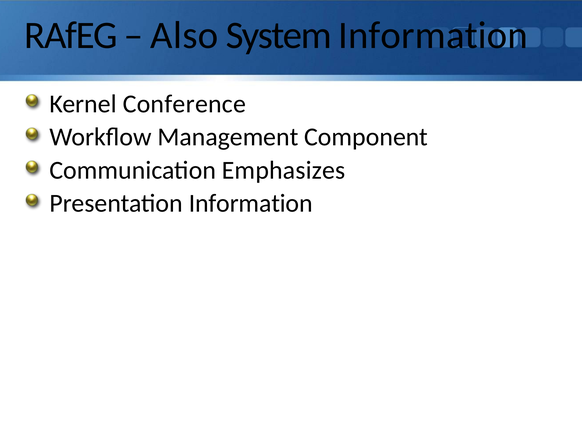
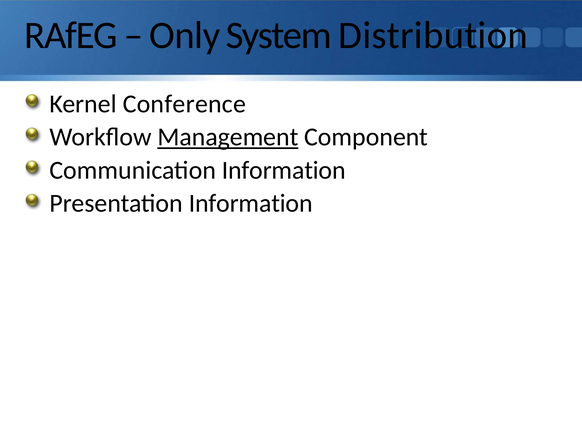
Also: Also -> Only (185, 35)
System Information: Information -> Distribution (433, 35)
Management underline: none -> present (228, 137)
Communication Emphasizes: Emphasizes -> Information (284, 170)
